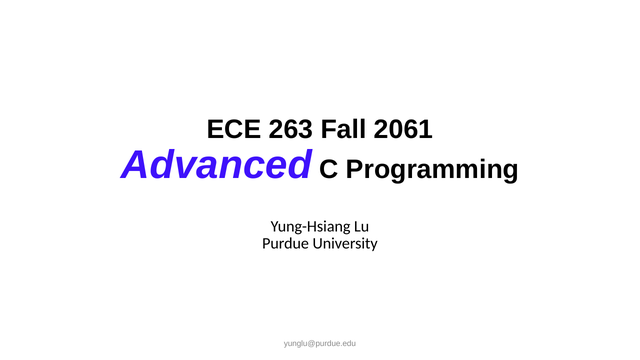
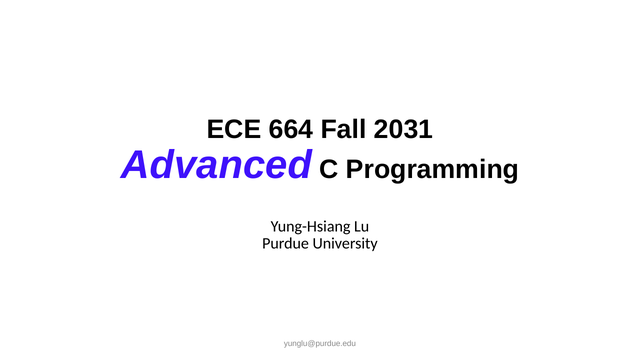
263: 263 -> 664 (291, 129)
2061: 2061 -> 2031 (404, 129)
